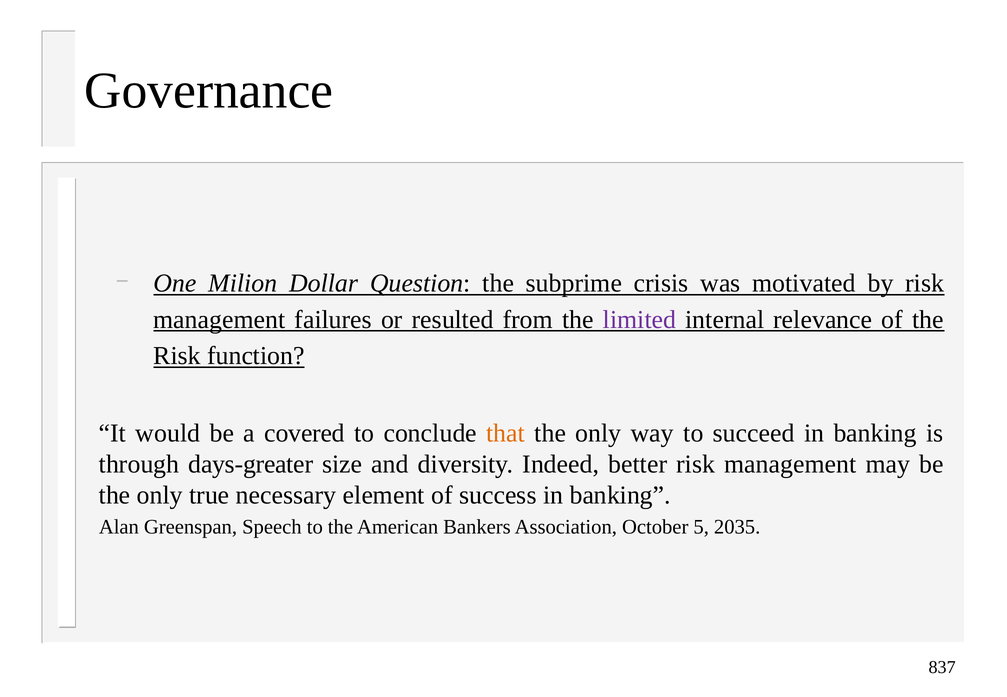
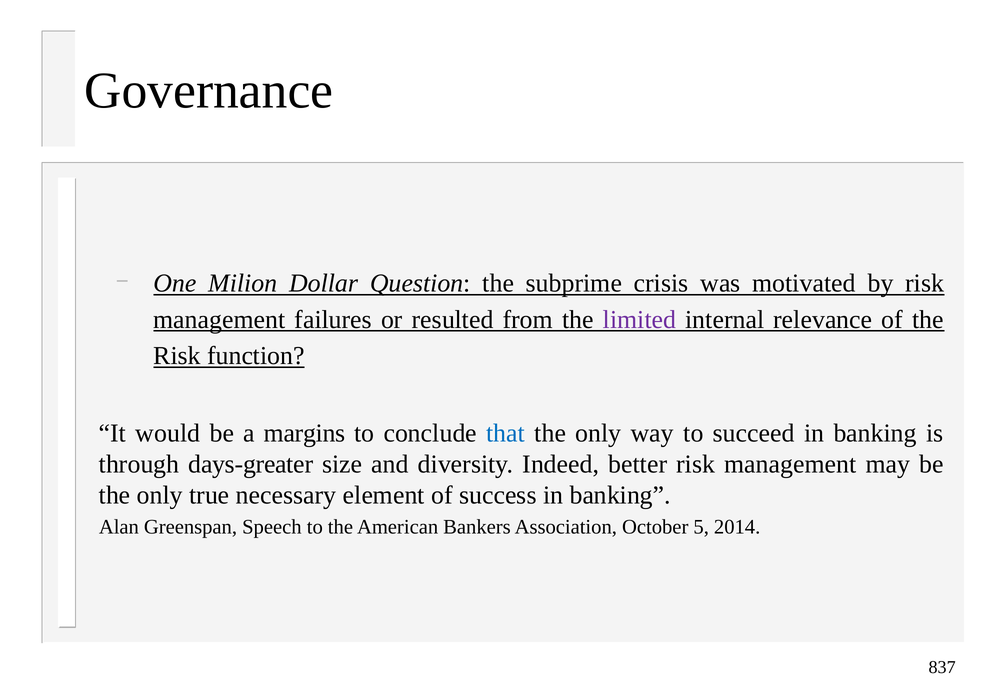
covered: covered -> margins (305, 433)
that colour: orange -> blue (506, 433)
2035: 2035 -> 2014 (737, 527)
